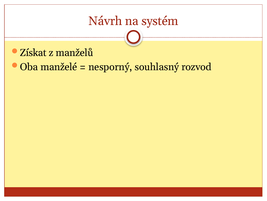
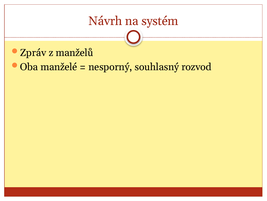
Získat: Získat -> Zpráv (33, 53)
